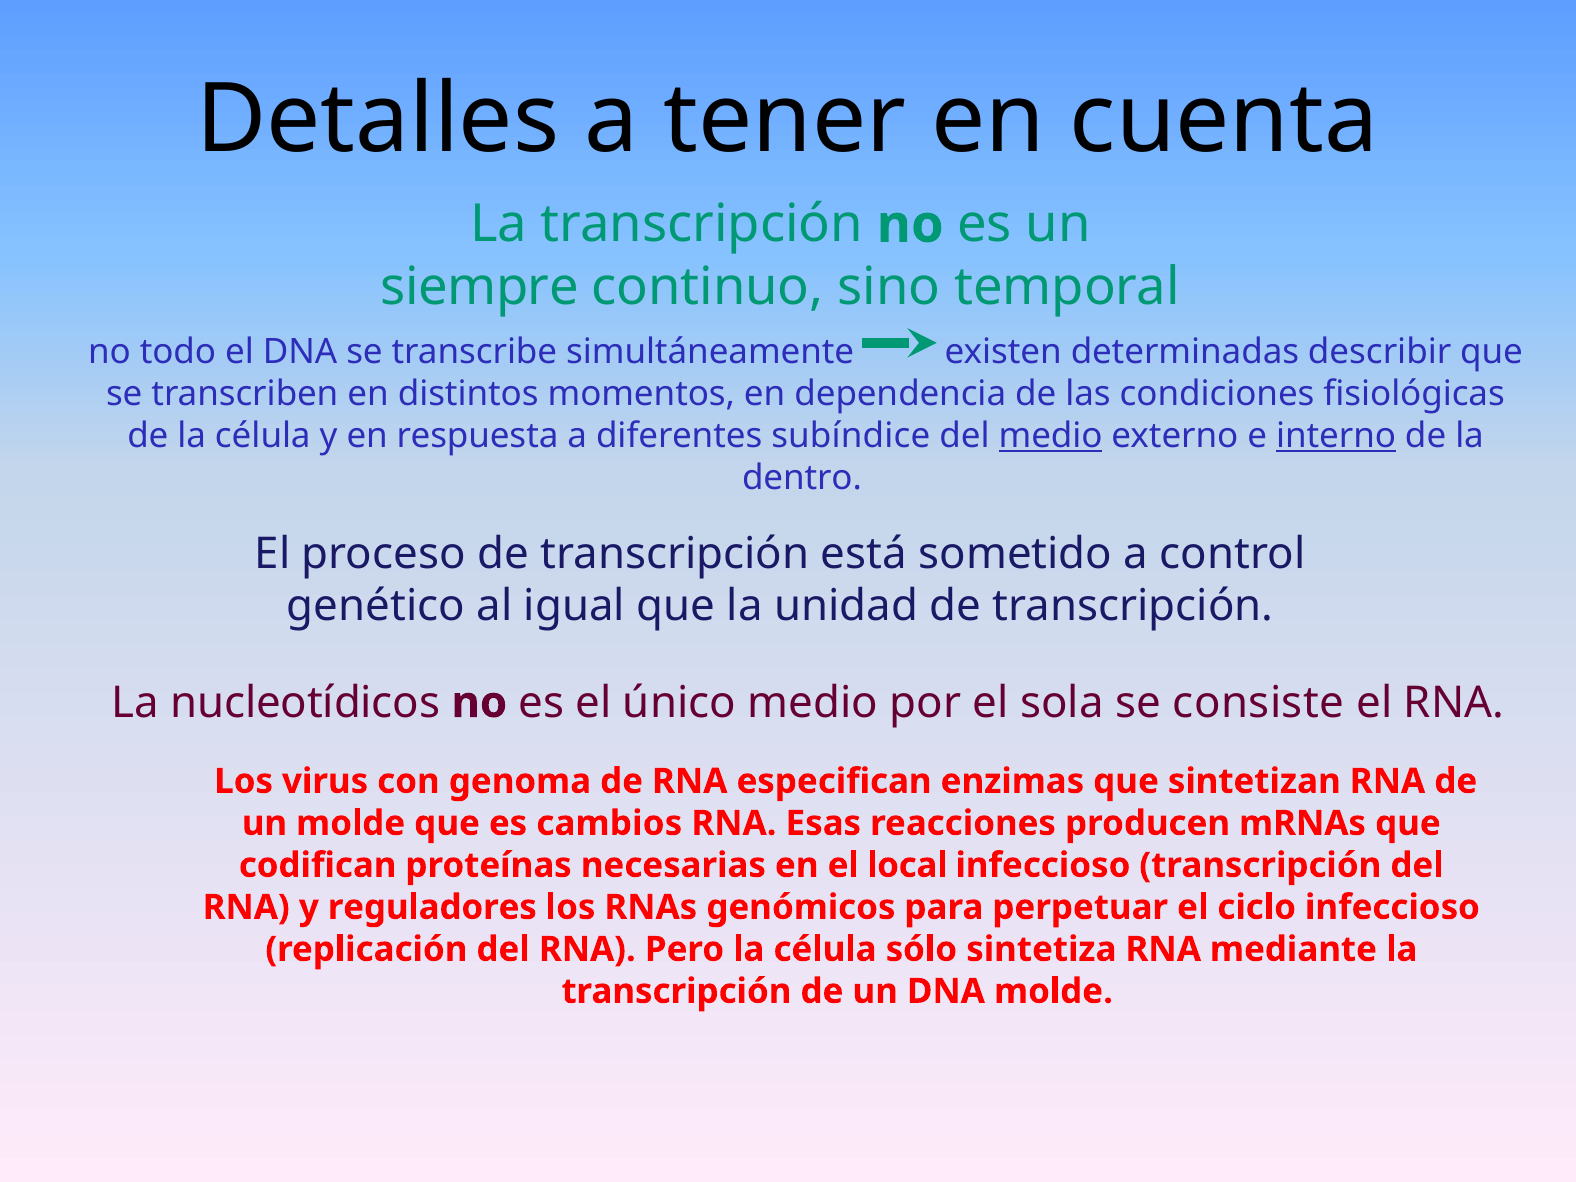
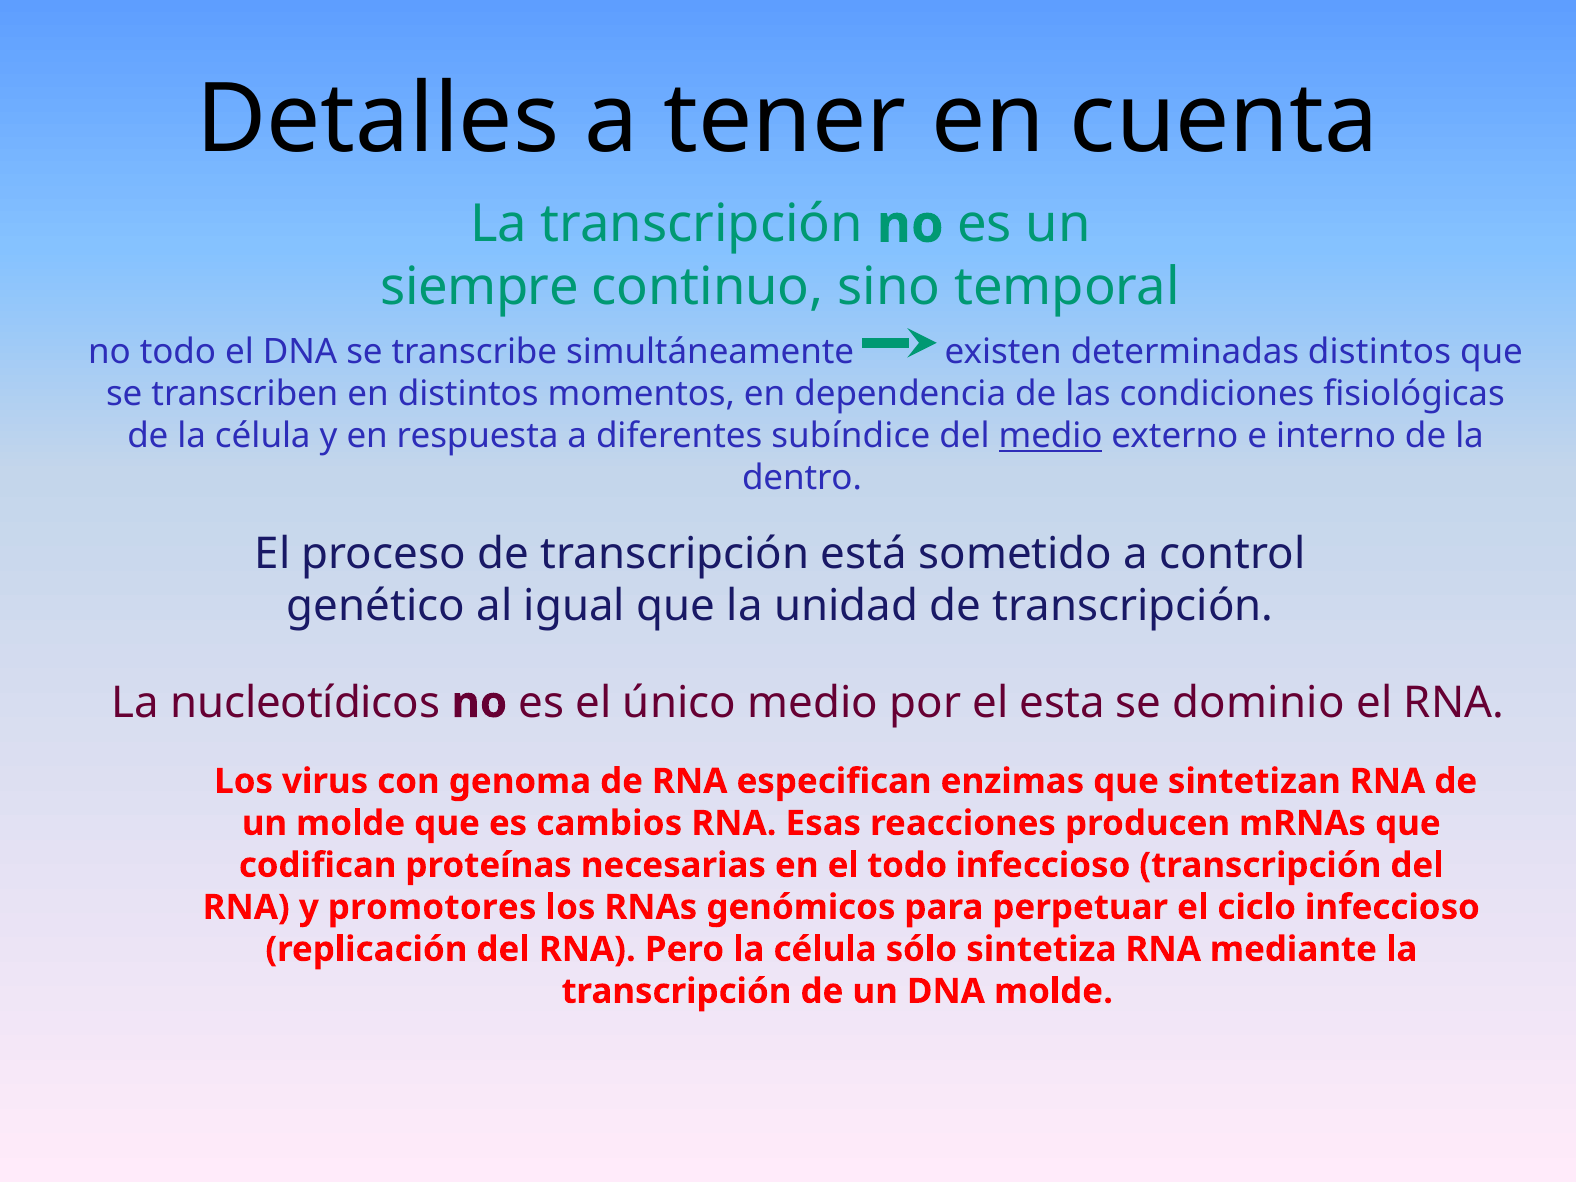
determinadas describir: describir -> distintos (1379, 352)
interno underline: present -> none (1336, 436)
sola: sola -> esta (1062, 703)
consiste: consiste -> dominio (1259, 703)
el local: local -> todo (907, 865)
reguladores: reguladores -> promotores (432, 907)
